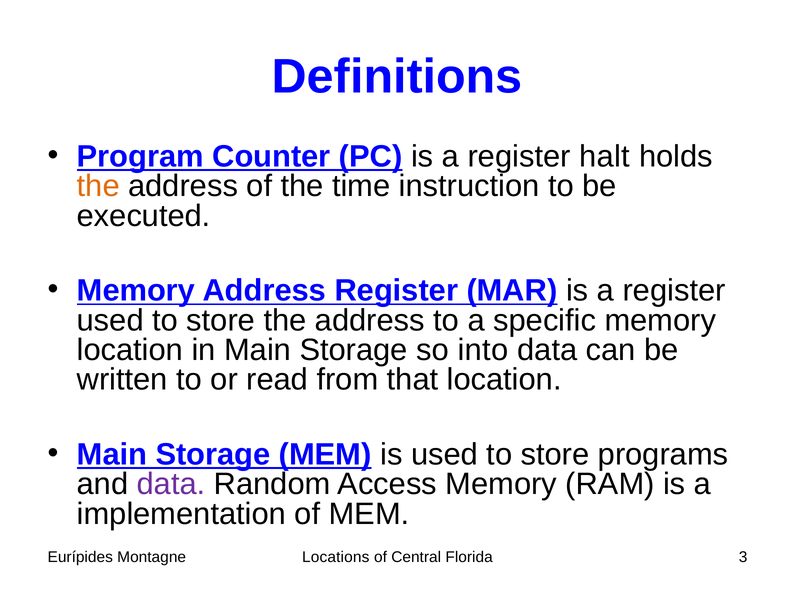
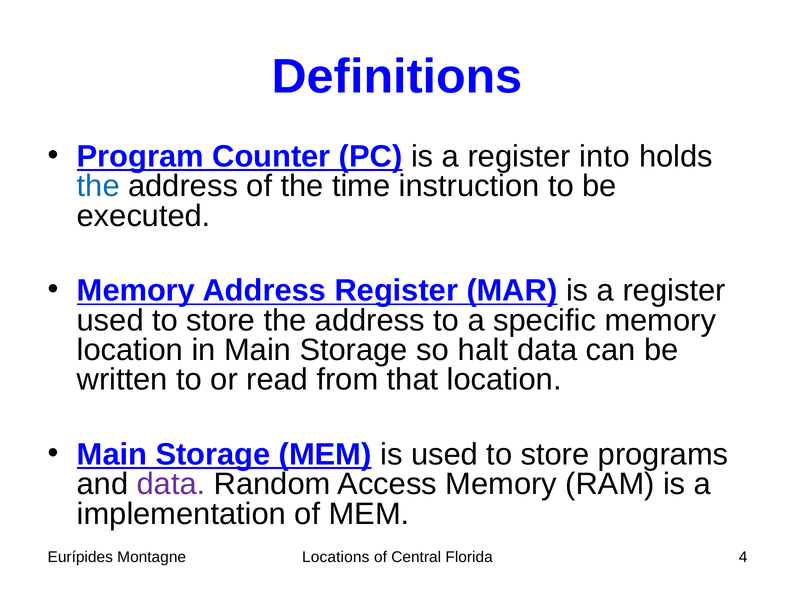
halt: halt -> into (605, 157)
the colour: orange -> blue (98, 186)
into: into -> halt (483, 350)
3: 3 -> 4 (743, 557)
